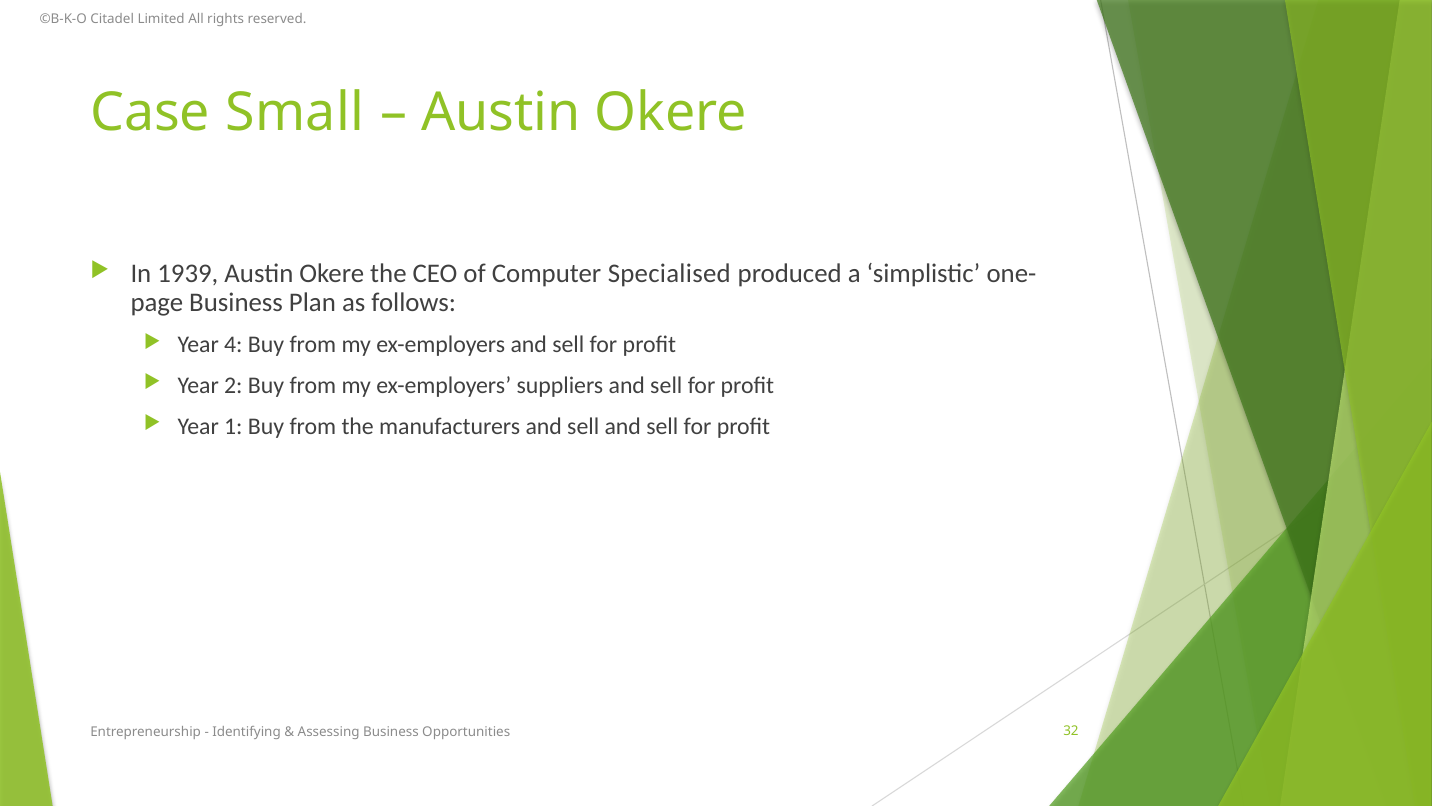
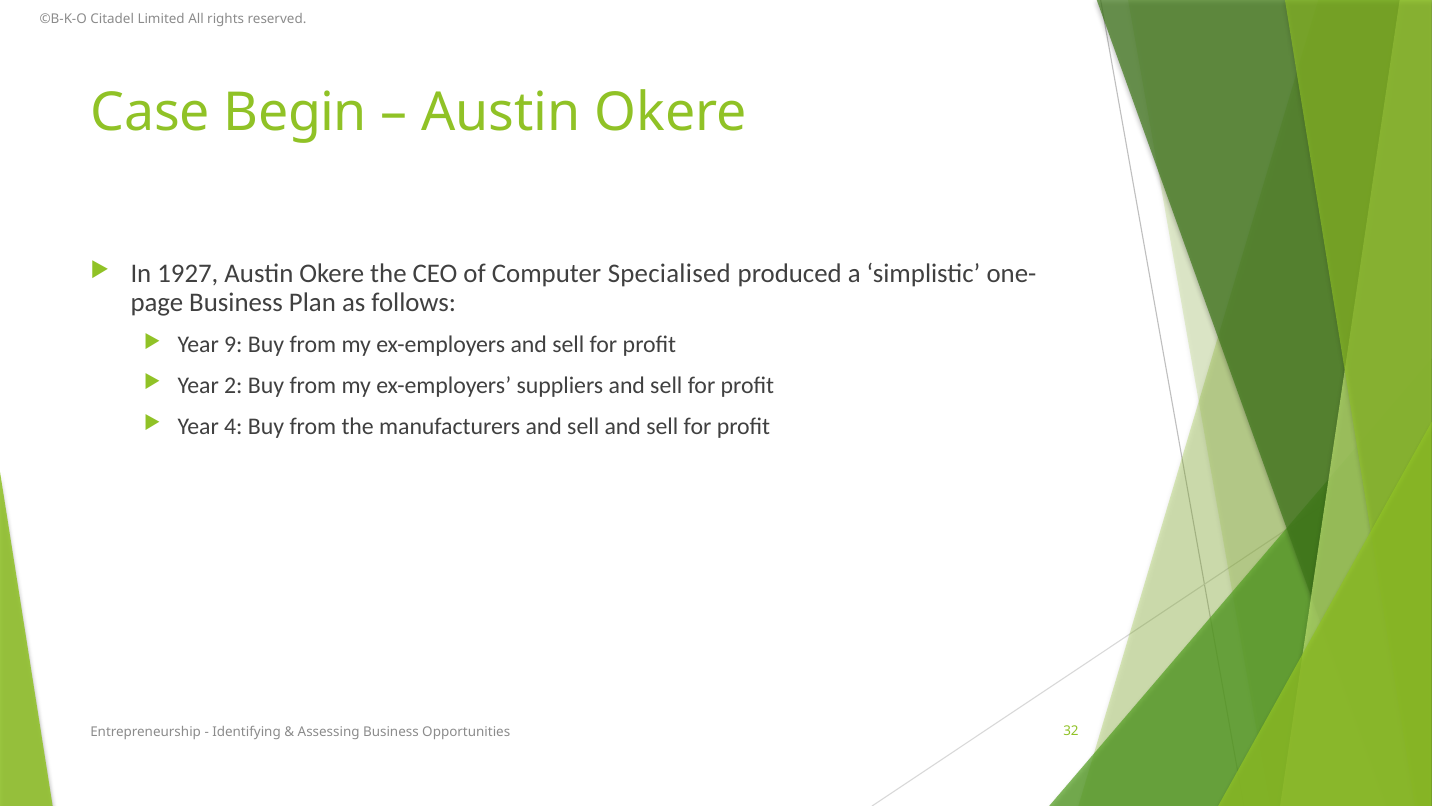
Small: Small -> Begin (296, 113)
1939: 1939 -> 1927 (188, 274)
4: 4 -> 9 (233, 345)
1: 1 -> 4 (233, 426)
